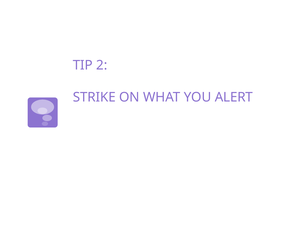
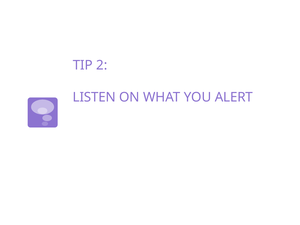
STRIKE: STRIKE -> LISTEN (94, 97)
